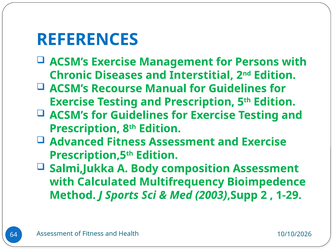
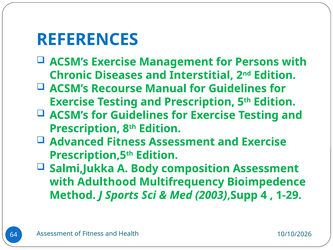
Calculated: Calculated -> Adulthood (107, 182)
2003),Supp 2: 2 -> 4 (264, 195)
